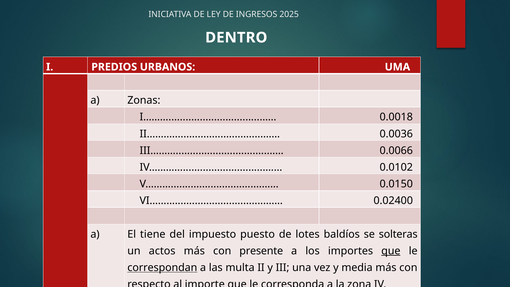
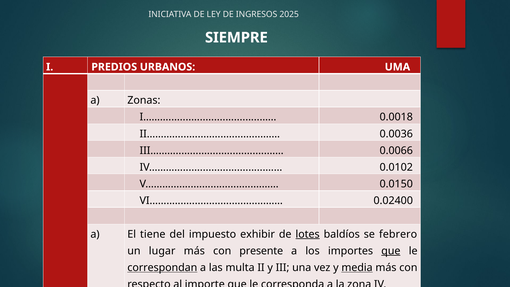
DENTRO: DENTRO -> SIEMPRE (236, 38)
puesto: puesto -> exhibir (258, 234)
lotes underline: none -> present (308, 234)
solteras: solteras -> febrero (398, 234)
actos: actos -> lugar (162, 251)
media underline: none -> present (357, 267)
